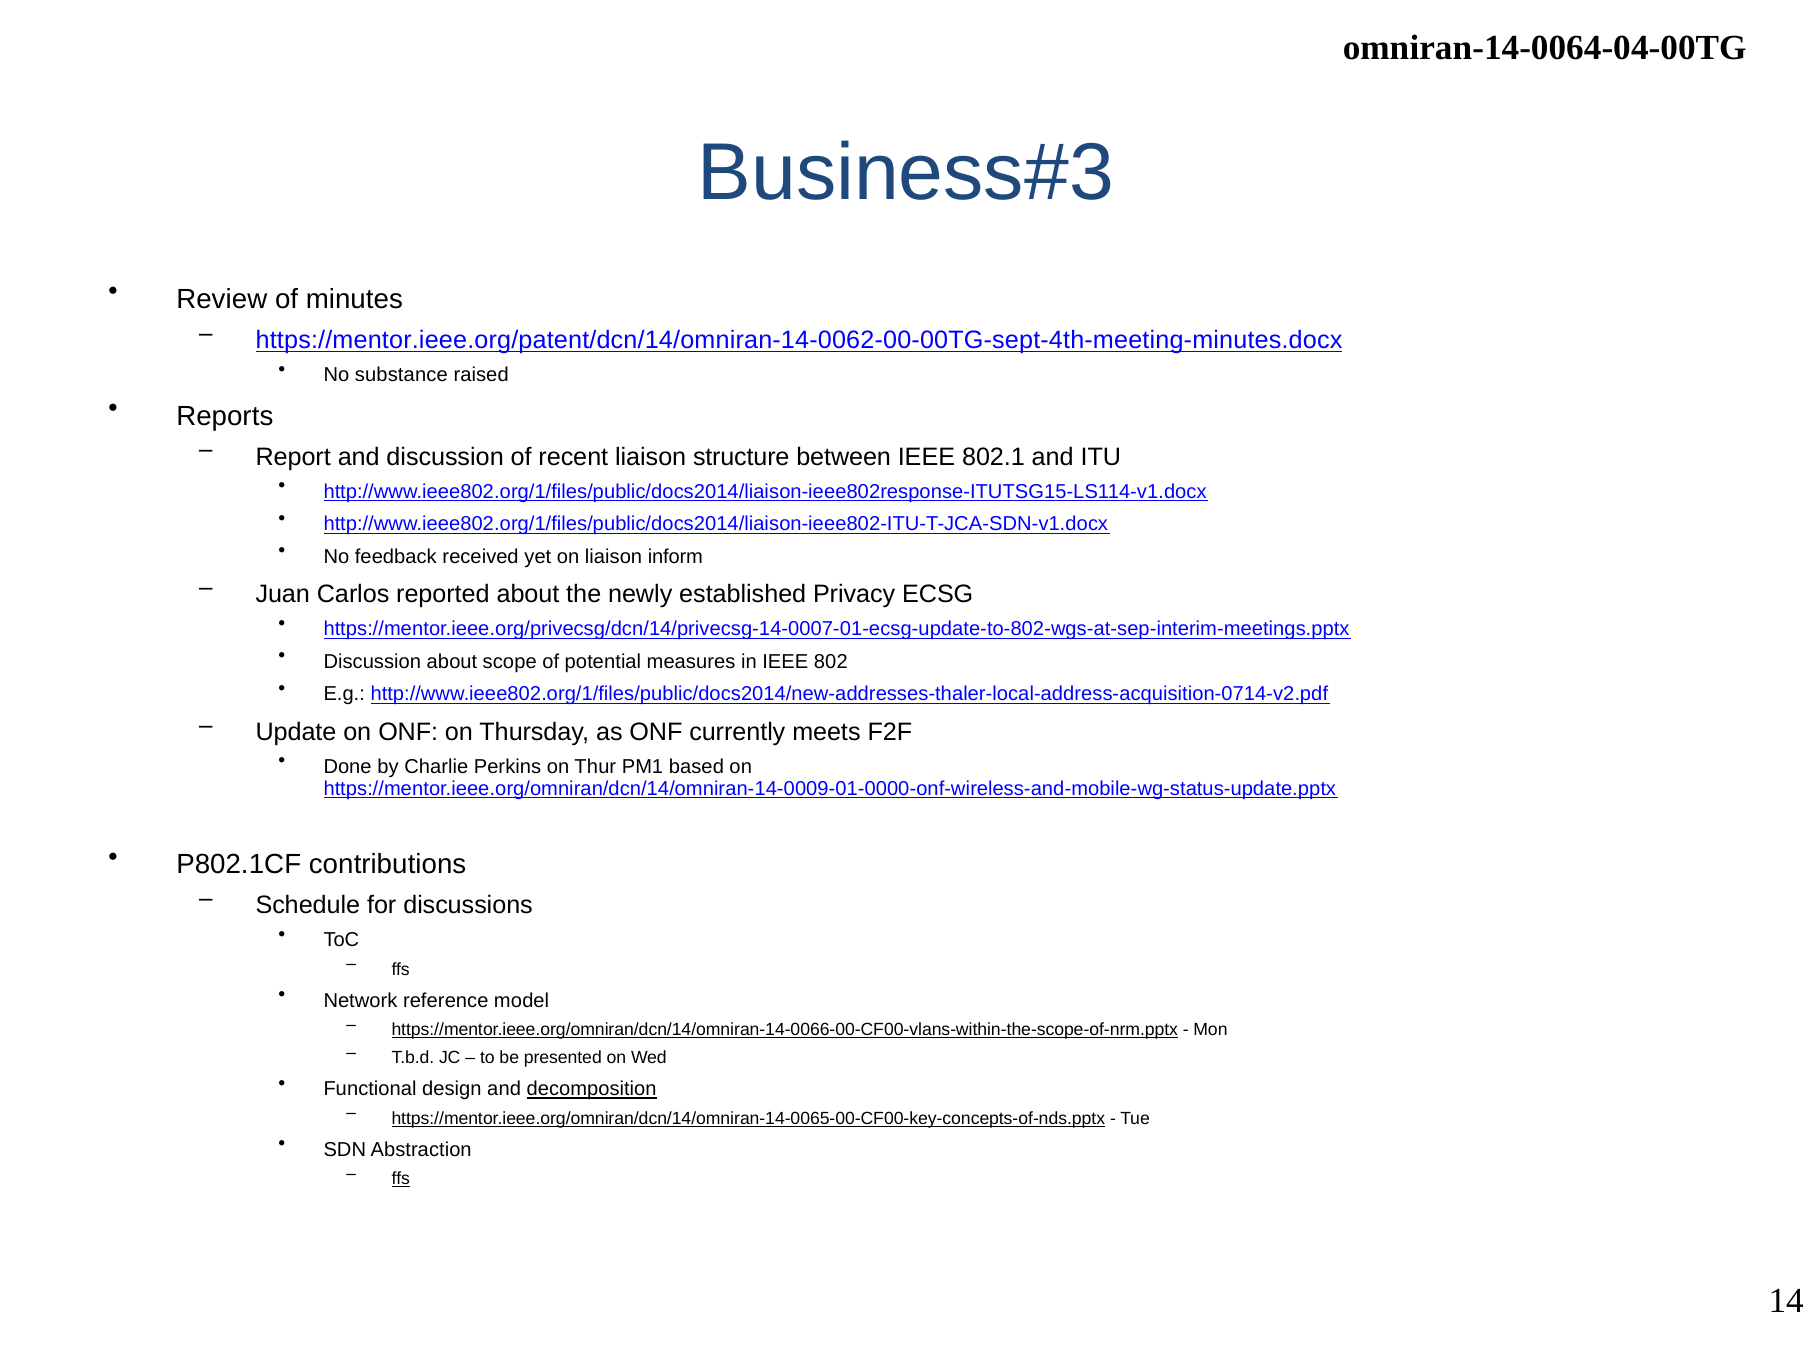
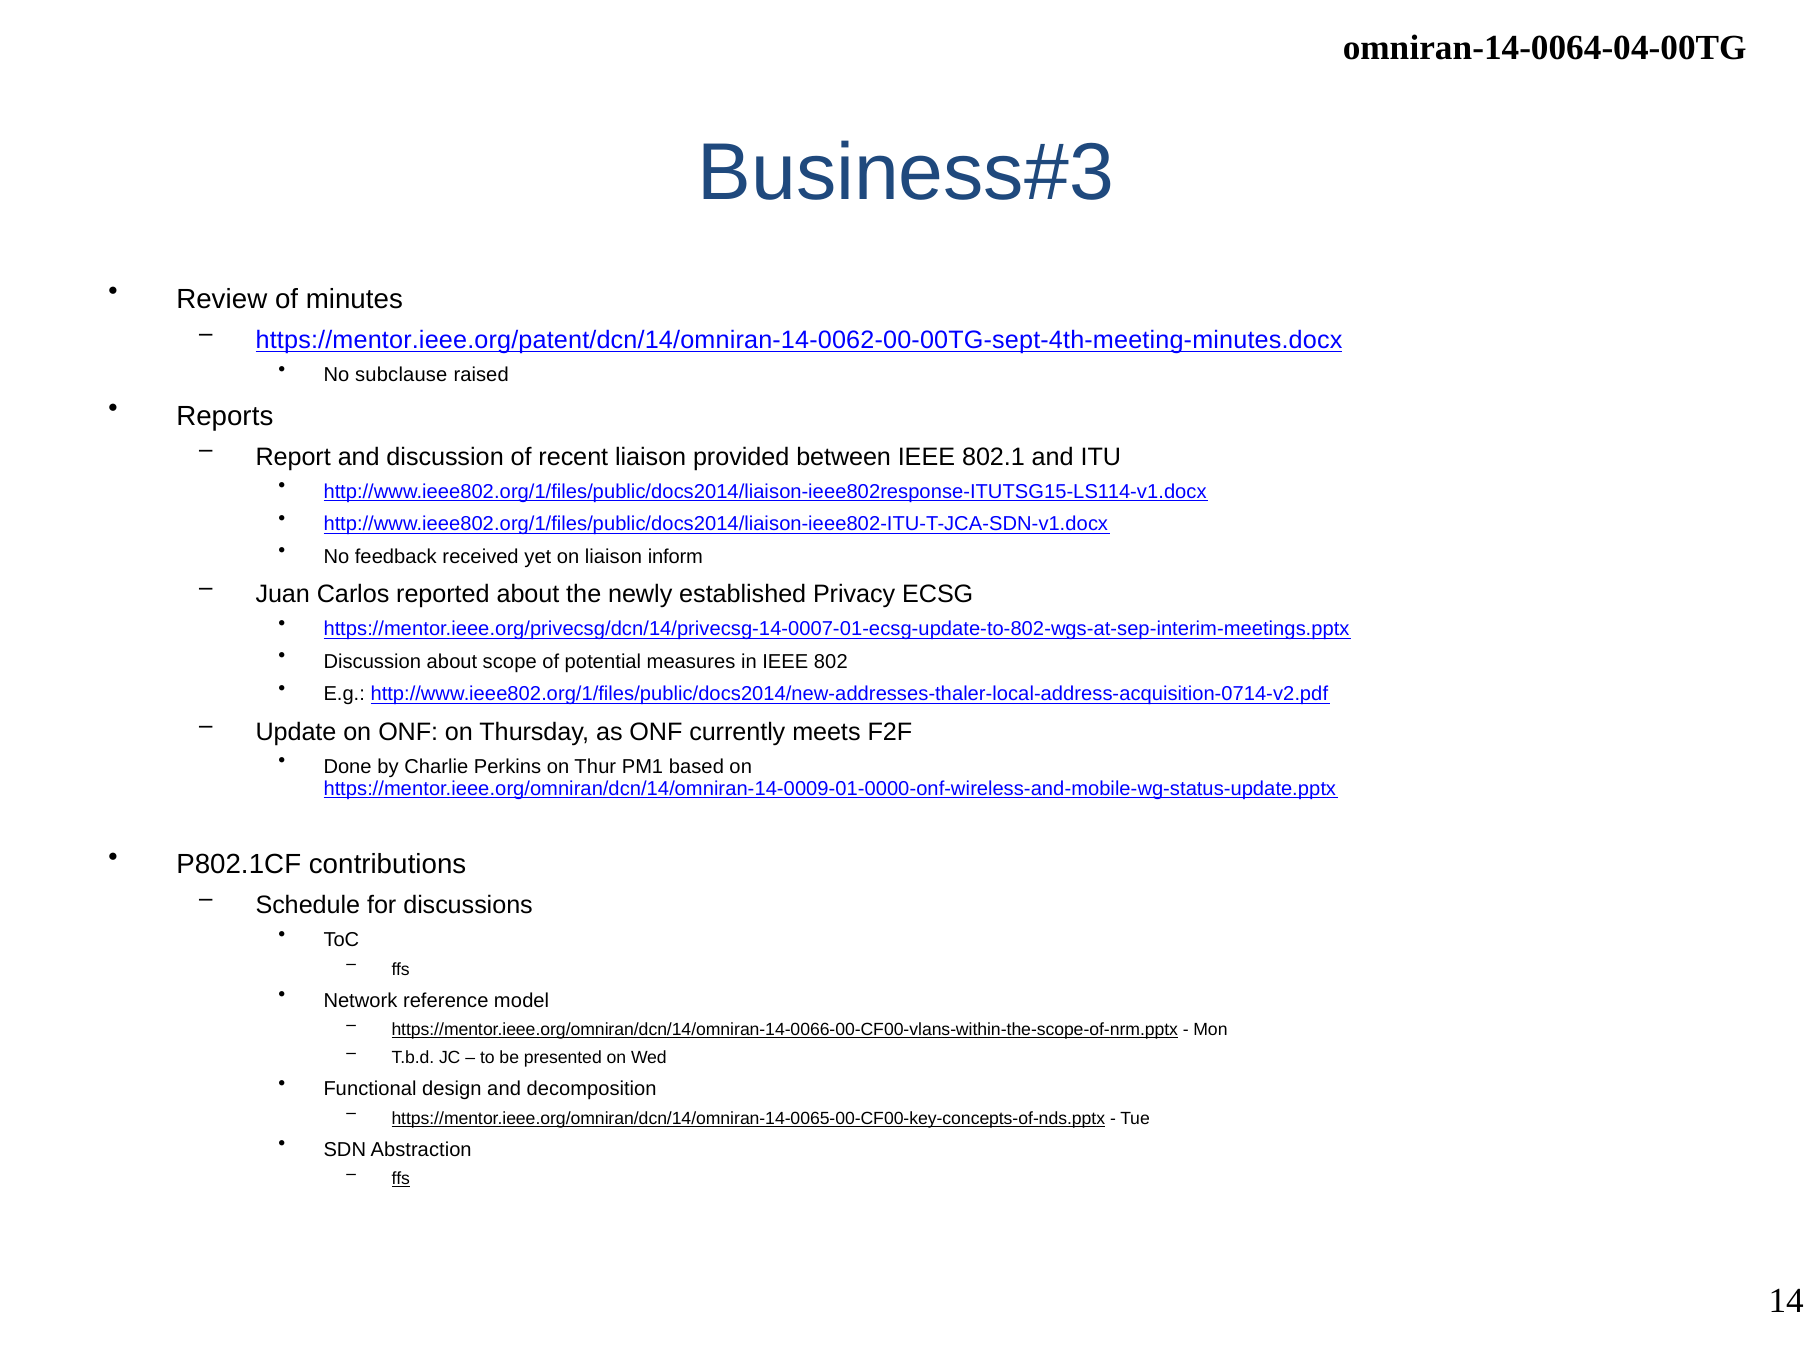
substance: substance -> subclause (401, 375)
structure: structure -> provided (741, 457)
decomposition underline: present -> none (592, 1089)
